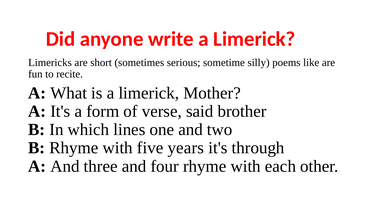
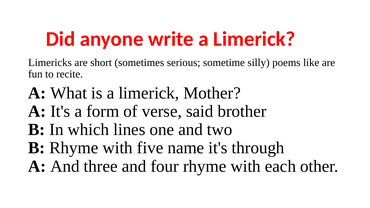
years: years -> name (186, 148)
